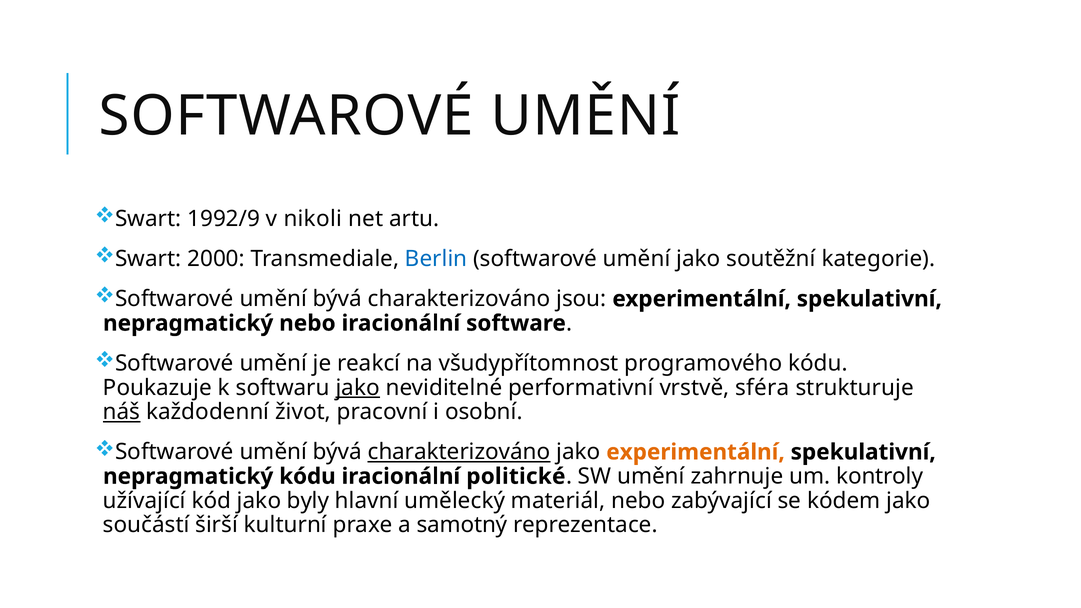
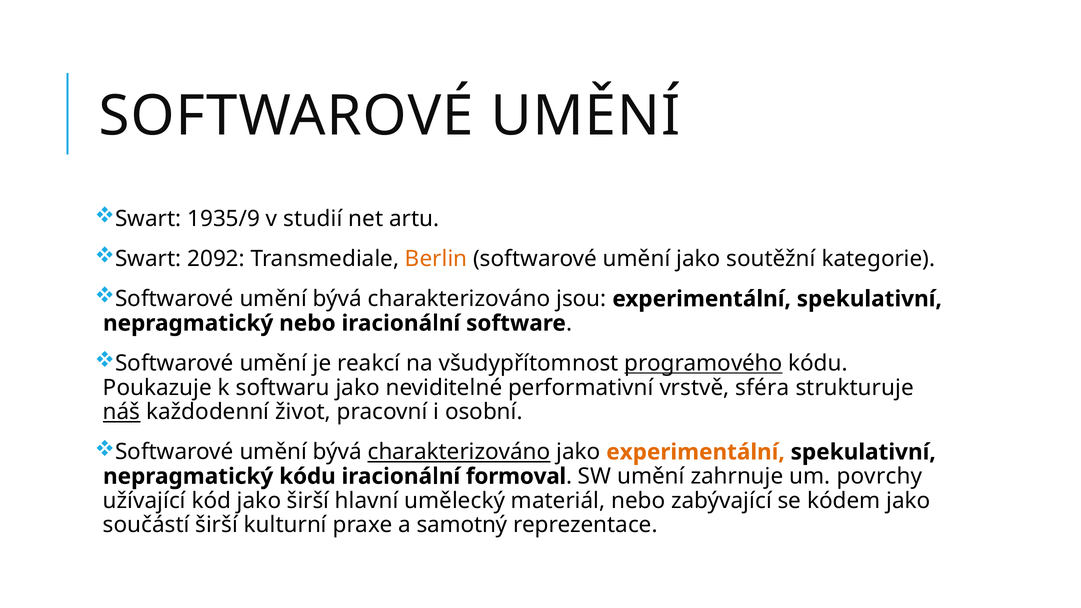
1992/9: 1992/9 -> 1935/9 (224, 219)
nikoli: nikoli -> studií (313, 219)
2000: 2000 -> 2092 (216, 259)
Berlin colour: blue -> orange (436, 259)
programového underline: none -> present (703, 363)
jako underline: present -> none (358, 388)
politické: politické -> formoval (516, 476)
kontroly: kontroly -> povrchy (879, 476)
jako byly: byly -> širší (308, 501)
